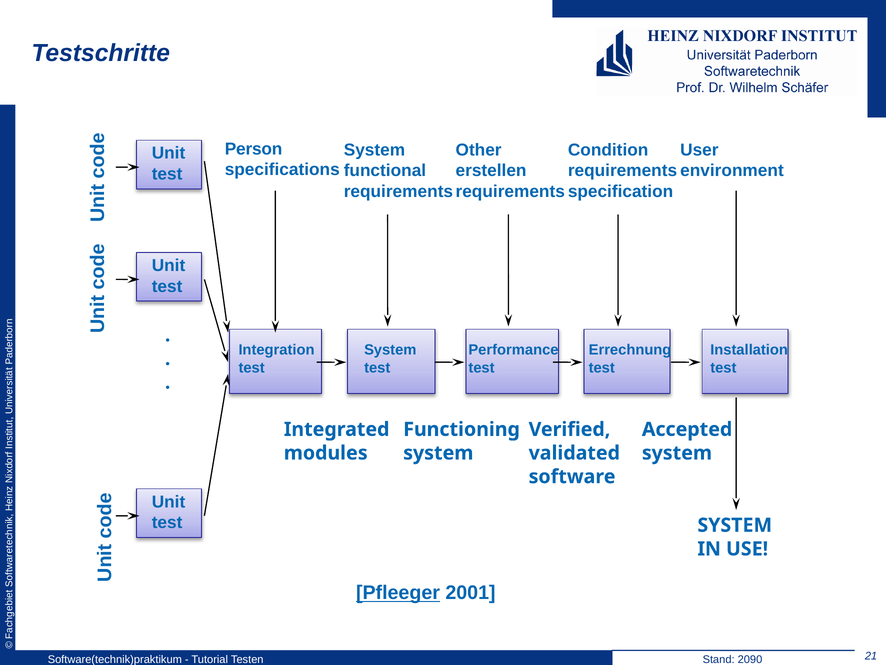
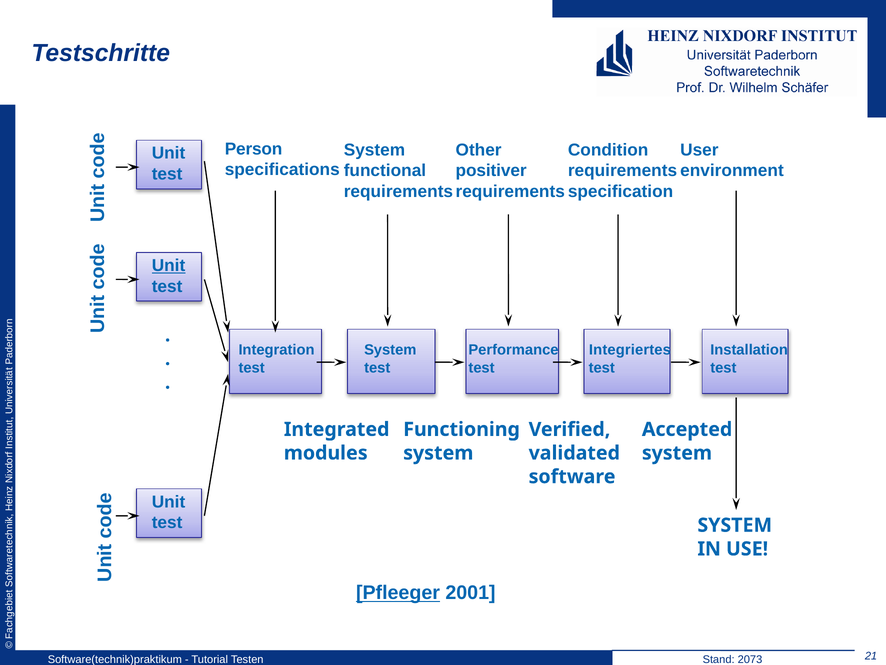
erstellen: erstellen -> positiver (491, 171)
Unit underline: none -> present (169, 265)
Errechnung: Errechnung -> Integriertes (630, 350)
2090: 2090 -> 2073 (750, 659)
